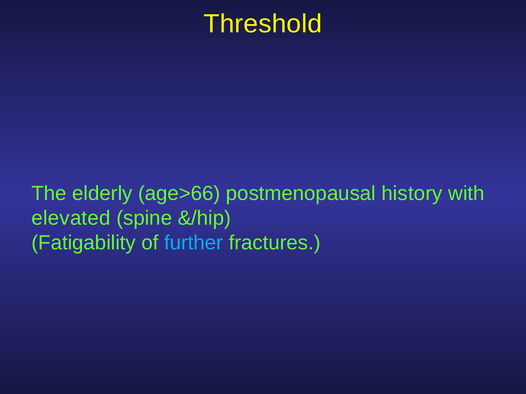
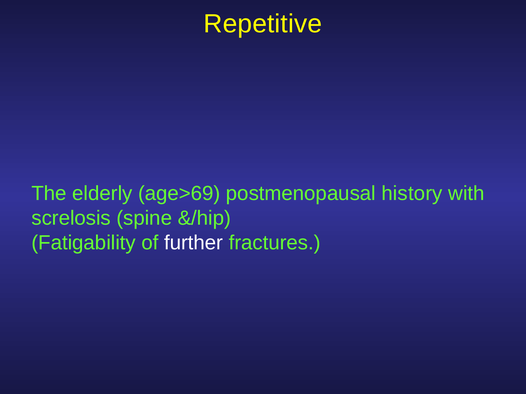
Threshold: Threshold -> Repetitive (263, 24)
age>66: age>66 -> age>69 (179, 194)
elevated: elevated -> screlosis (71, 218)
further colour: light blue -> white (194, 243)
